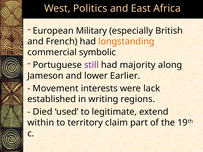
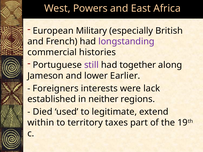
Politics: Politics -> Powers (90, 9)
longstanding colour: orange -> purple (126, 42)
symbolic: symbolic -> histories (98, 52)
majority: majority -> together (138, 65)
Movement: Movement -> Foreigners (56, 89)
writing: writing -> neither (103, 99)
claim: claim -> taxes (117, 123)
